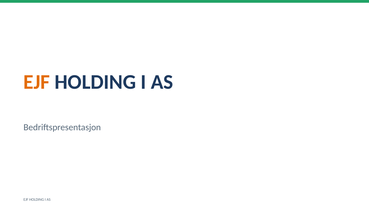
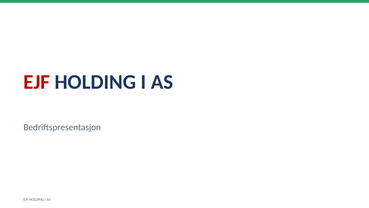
EJF colour: orange -> red (37, 82)
